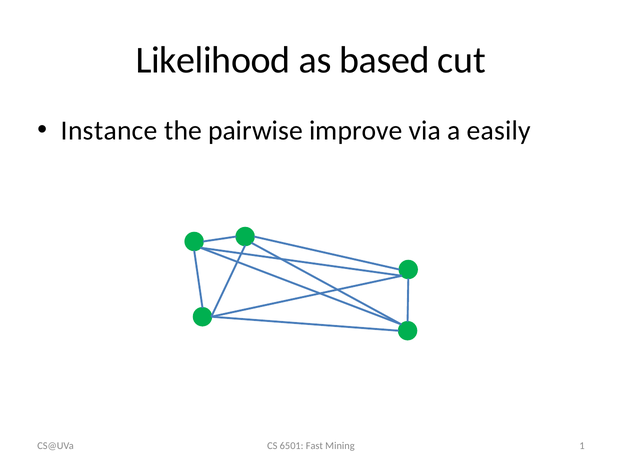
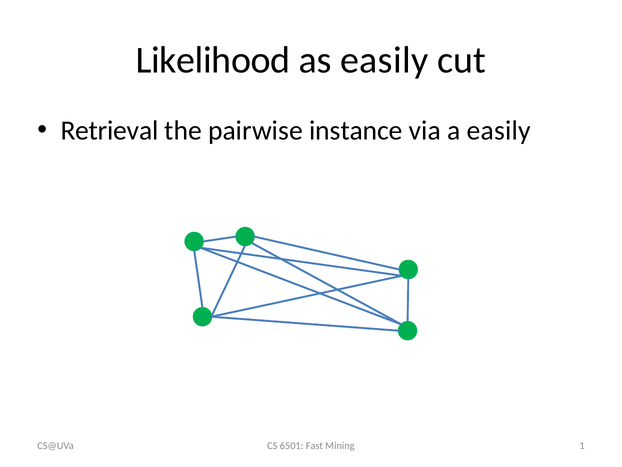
as based: based -> easily (384, 60)
Instance: Instance -> Retrieval (110, 130)
improve: improve -> instance (356, 130)
